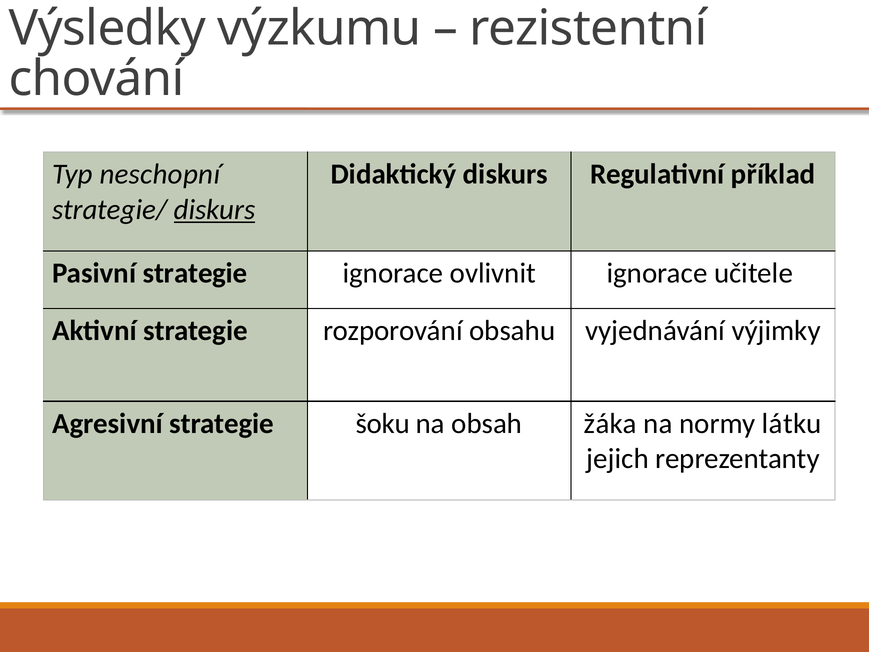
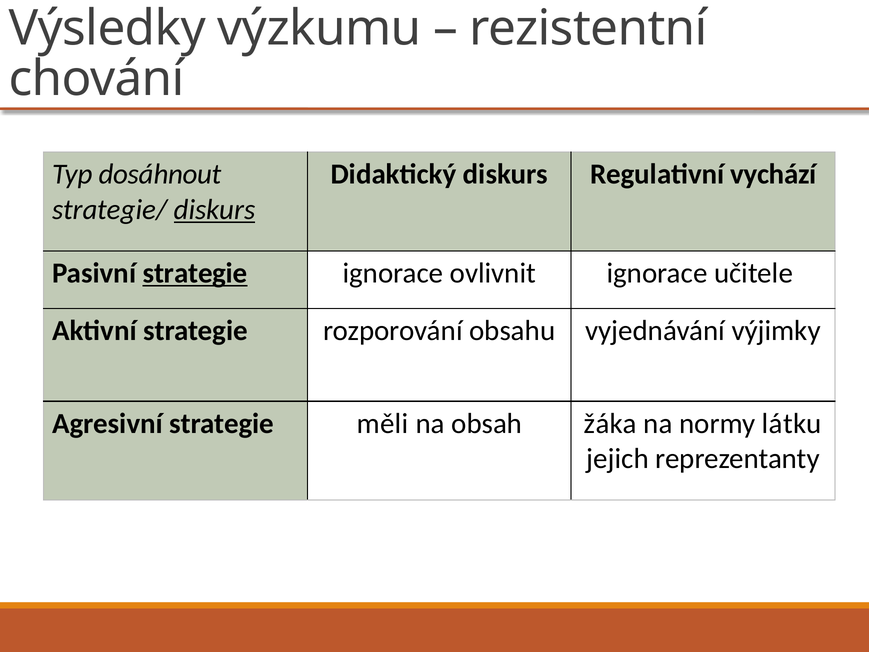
neschopní: neschopní -> dosáhnout (160, 174)
příklad: příklad -> vychází (773, 174)
strategie underline: none -> present (195, 273)
šoku: šoku -> měli (383, 423)
